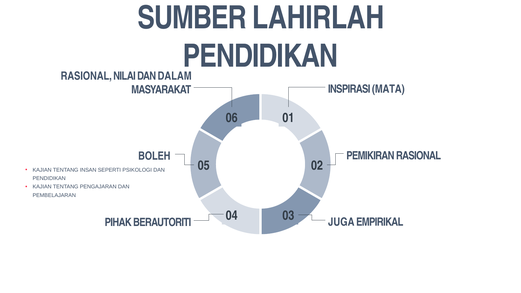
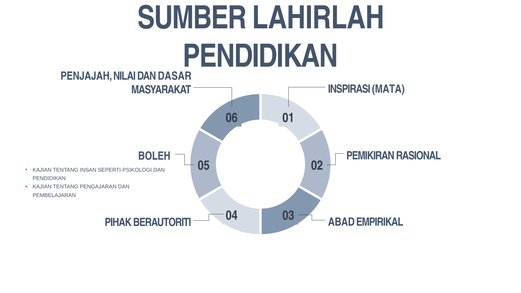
RASIONAL: RASIONAL -> PENJAJAH (86, 76)
DALAM: DALAM -> DASAR (175, 76)
JUGA: JUGA -> ABAD (341, 222)
